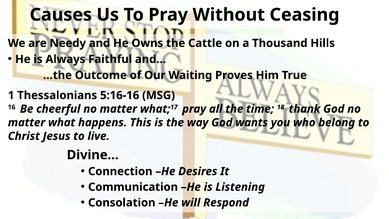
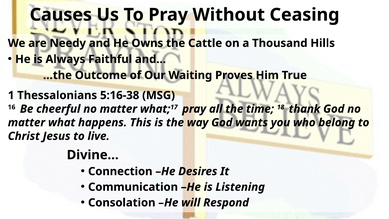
5:16-16: 5:16-16 -> 5:16-38 (120, 95)
